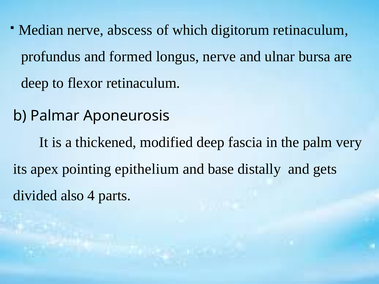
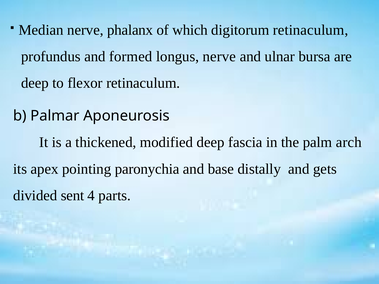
abscess: abscess -> phalanx (130, 30)
very: very -> arch (349, 143)
epithelium: epithelium -> paronychia (147, 169)
also: also -> sent (72, 196)
